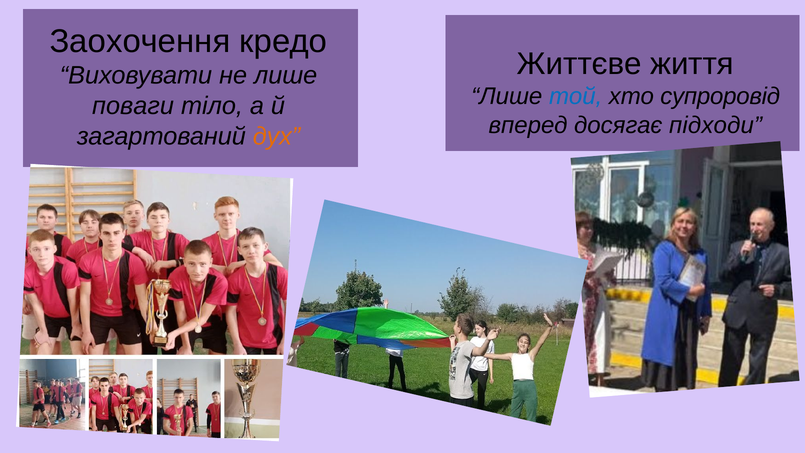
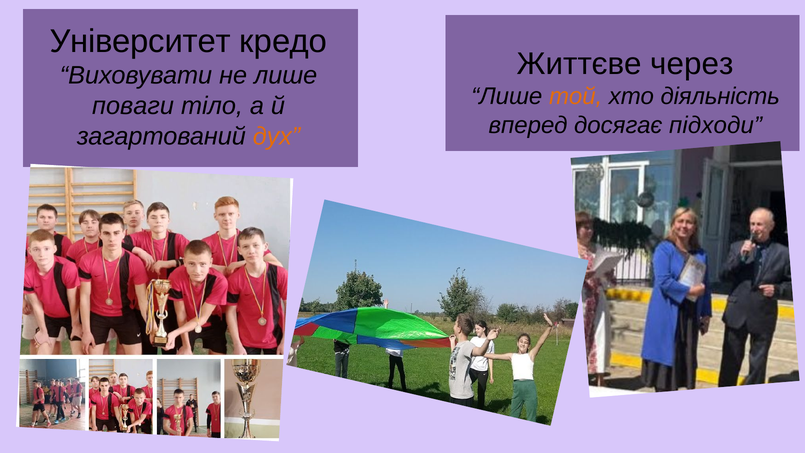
Заохочення: Заохочення -> Університет (140, 41)
життя: життя -> через (692, 64)
той colour: blue -> orange (576, 96)
супроровід: супроровід -> діяльність (720, 96)
